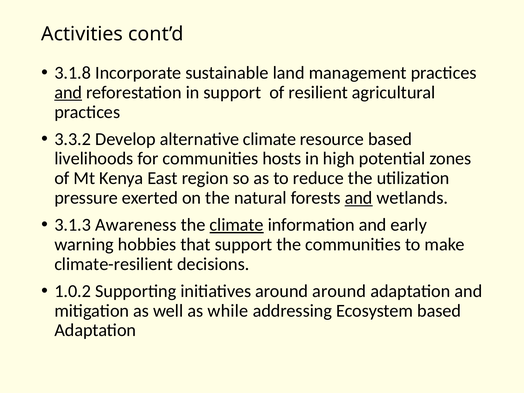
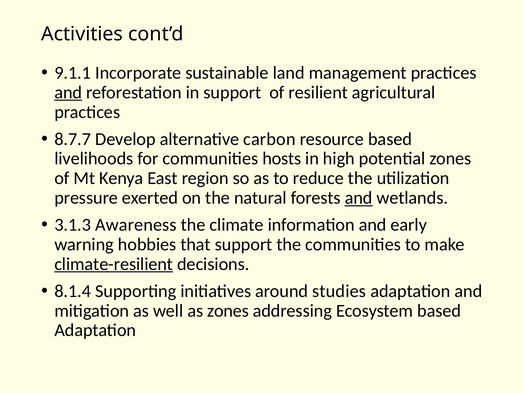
3.1.8: 3.1.8 -> 9.1.1 (73, 73)
3.3.2: 3.3.2 -> 8.7.7 (73, 139)
alternative climate: climate -> carbon (269, 139)
climate underline: present -> none (237, 225)
climate-resilient underline: none -> present (114, 264)
1.0.2: 1.0.2 -> 8.1.4 (73, 291)
around around: around -> studies (339, 291)
as while: while -> zones (228, 311)
